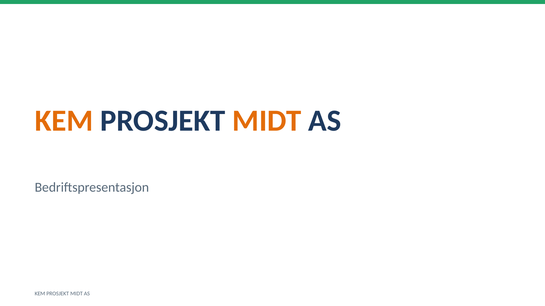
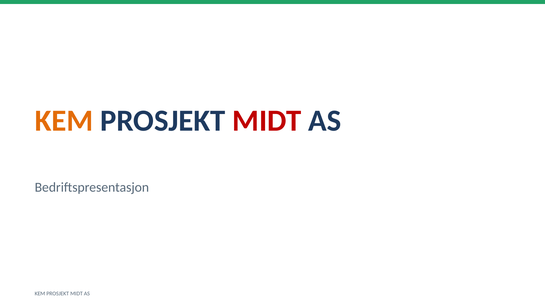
MIDT colour: orange -> red (267, 121)
